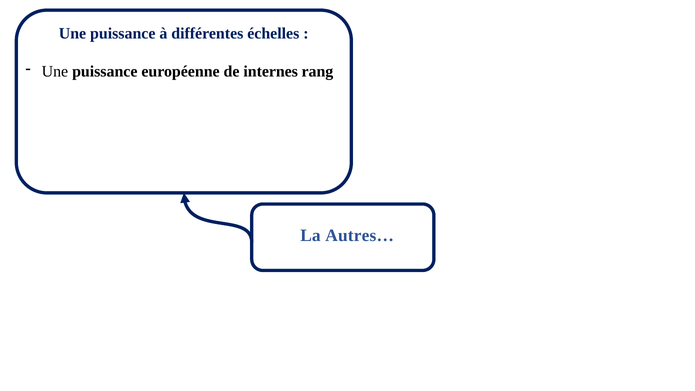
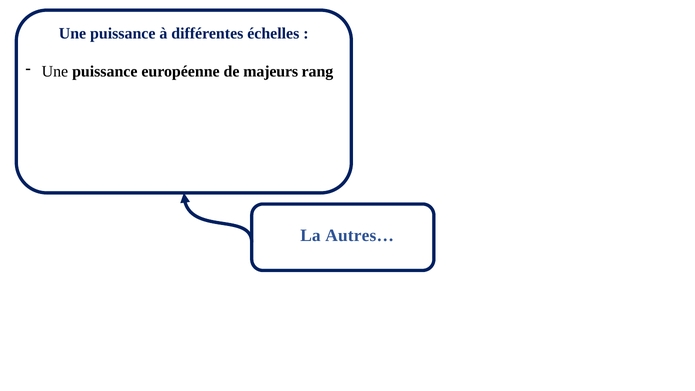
internes: internes -> majeurs (271, 72)
